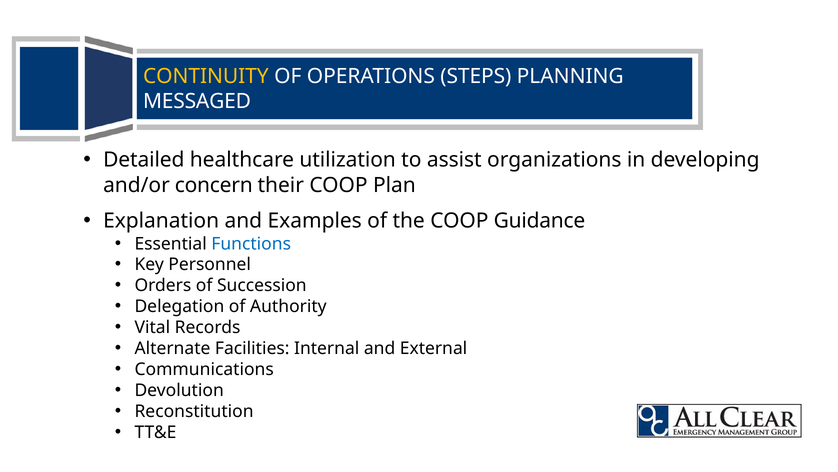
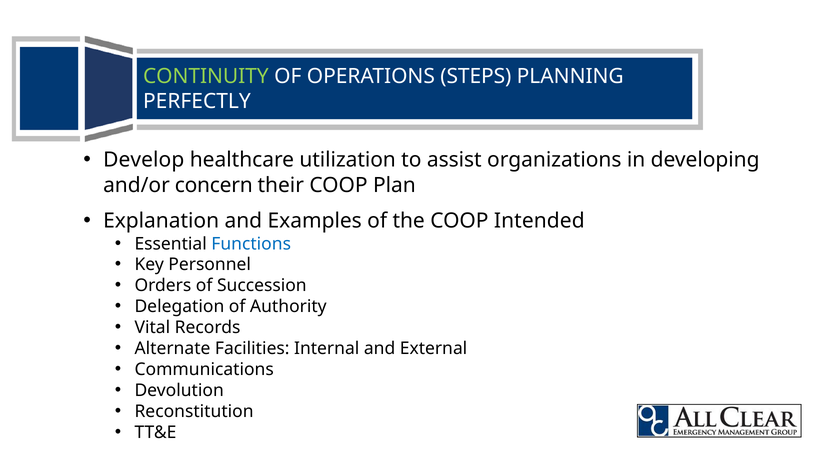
CONTINUITY colour: yellow -> light green (206, 76)
MESSAGED: MESSAGED -> PERFECTLY (197, 101)
Detailed: Detailed -> Develop (144, 160)
Guidance: Guidance -> Intended (539, 221)
